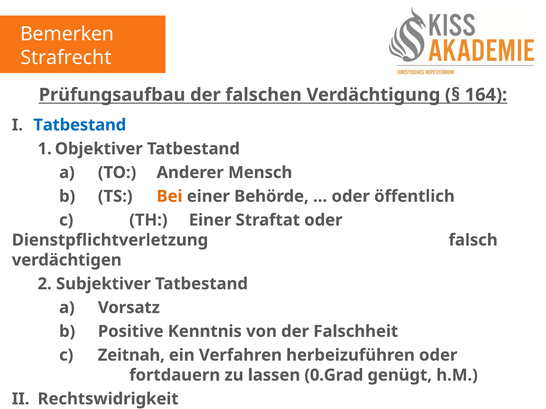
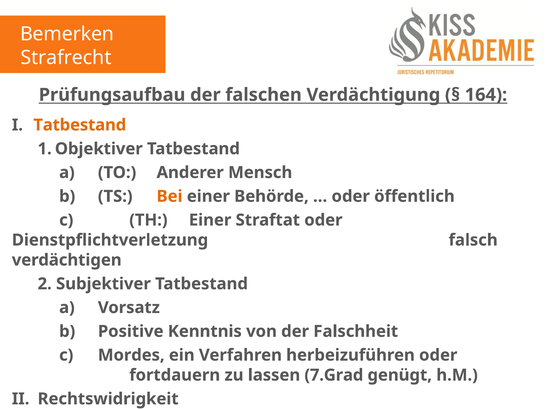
Tatbestand colour: blue -> orange (80, 125)
Zeitnah: Zeitnah -> Mordes (131, 356)
0.Grad: 0.Grad -> 7.Grad (334, 376)
